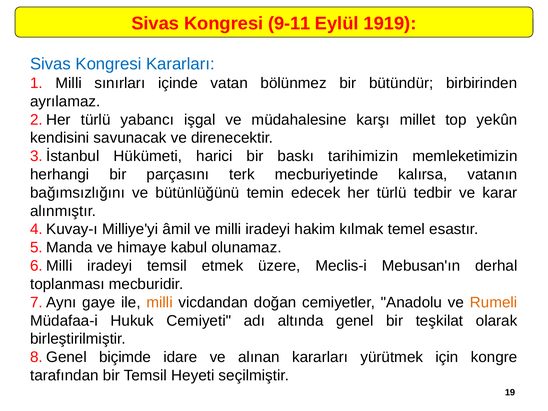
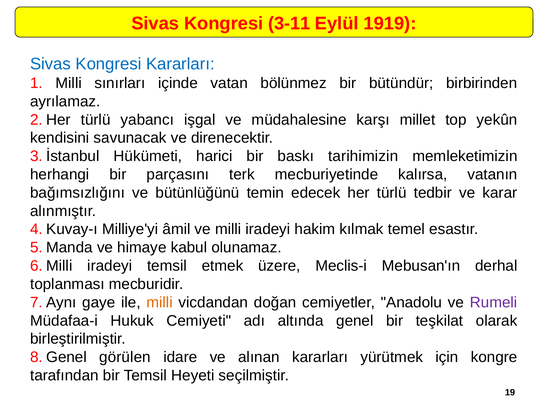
9-11: 9-11 -> 3-11 (289, 23)
Rumeli colour: orange -> purple (494, 302)
biçimde: biçimde -> görülen (125, 357)
